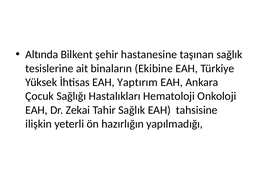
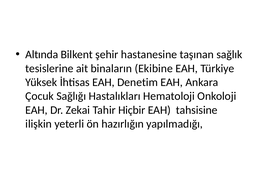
Yaptırım: Yaptırım -> Denetim (138, 82)
Tahir Sağlık: Sağlık -> Hiçbir (132, 110)
